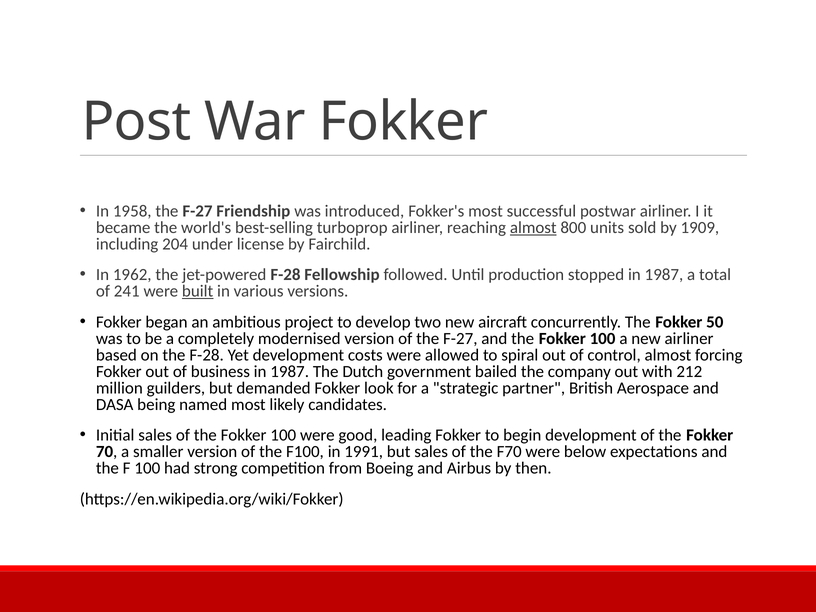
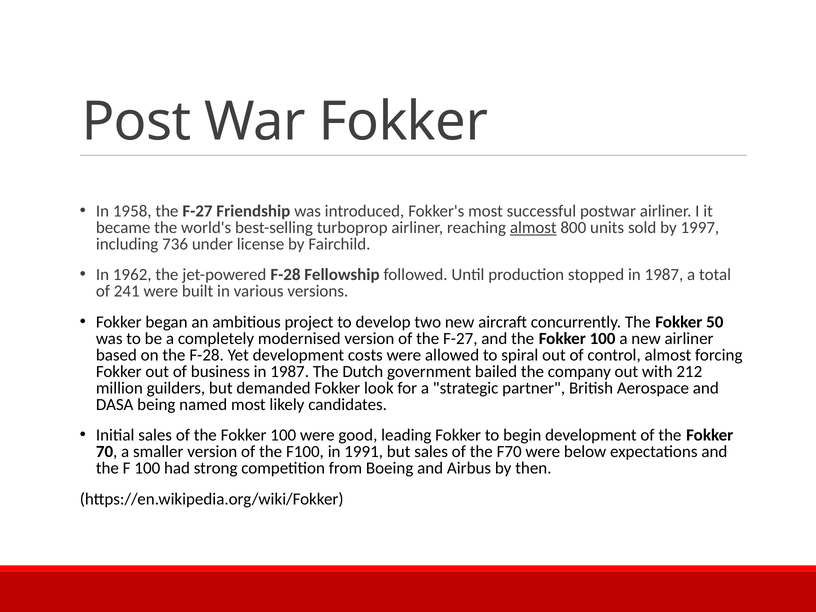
1909: 1909 -> 1997 (700, 228)
204: 204 -> 736 (175, 244)
built underline: present -> none (198, 291)
